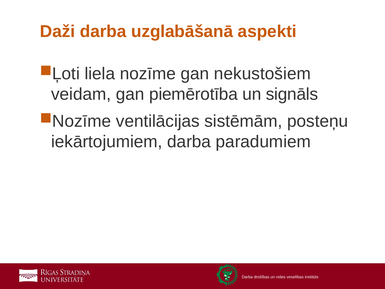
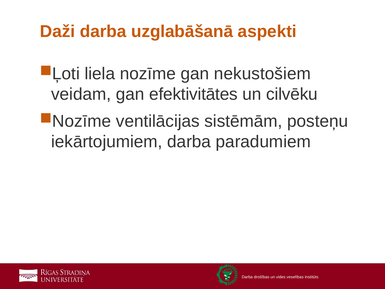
piemērotība: piemērotība -> efektivitātes (193, 94)
signāls: signāls -> cilvēku (292, 94)
